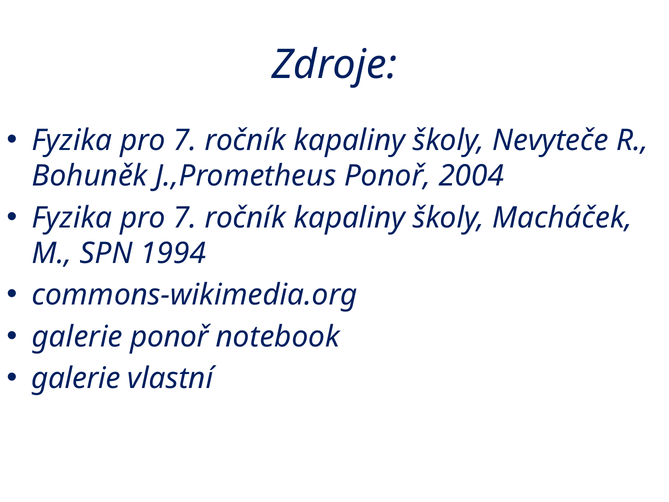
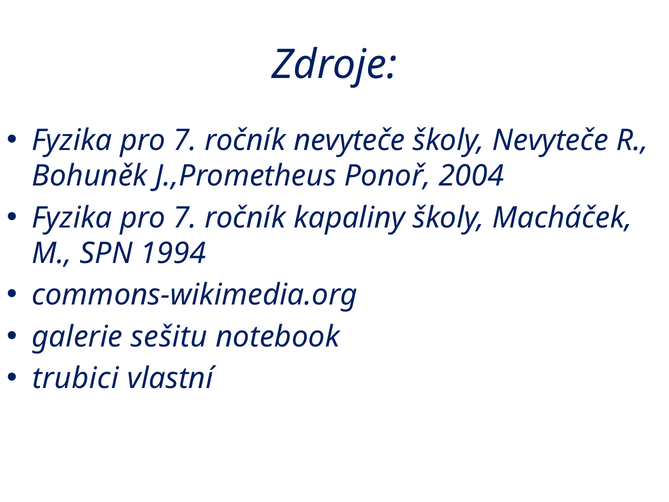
kapaliny: kapaliny -> nevyteče (349, 140)
galerie ponoř: ponoř -> sešitu (169, 337)
galerie: galerie -> trubici (76, 378)
